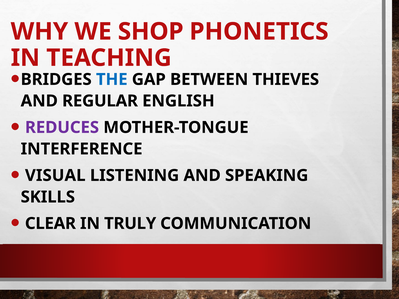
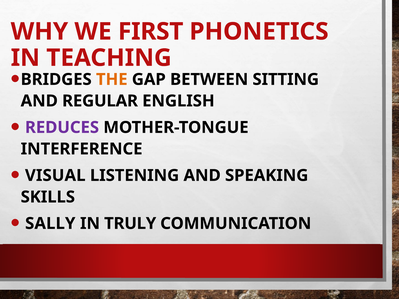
SHOP: SHOP -> FIRST (151, 32)
THE colour: blue -> orange (112, 79)
THIEVES: THIEVES -> SITTING (286, 79)
CLEAR: CLEAR -> SALLY (50, 224)
